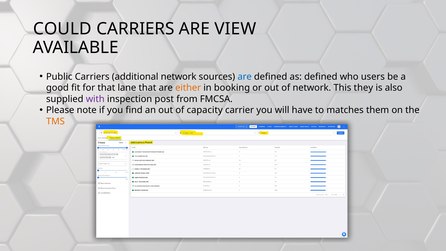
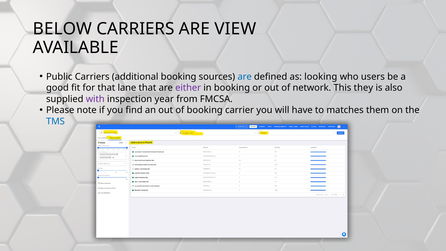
COULD: COULD -> BELOW (62, 29)
additional network: network -> booking (179, 77)
as defined: defined -> looking (321, 77)
either colour: orange -> purple (188, 88)
post: post -> year (164, 99)
of capacity: capacity -> booking (205, 110)
TMS colour: orange -> blue (55, 121)
